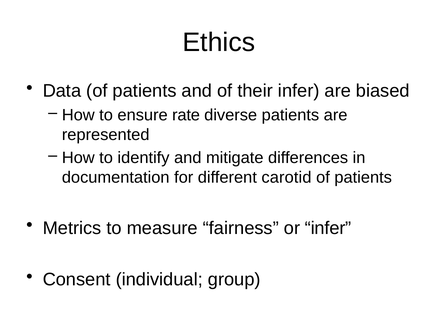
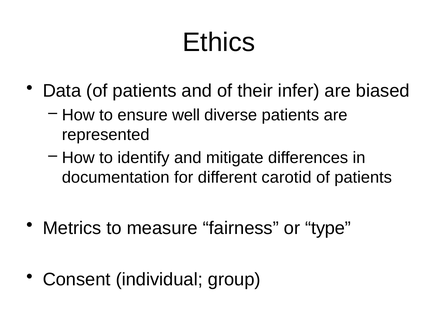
rate: rate -> well (186, 115)
or infer: infer -> type (328, 228)
